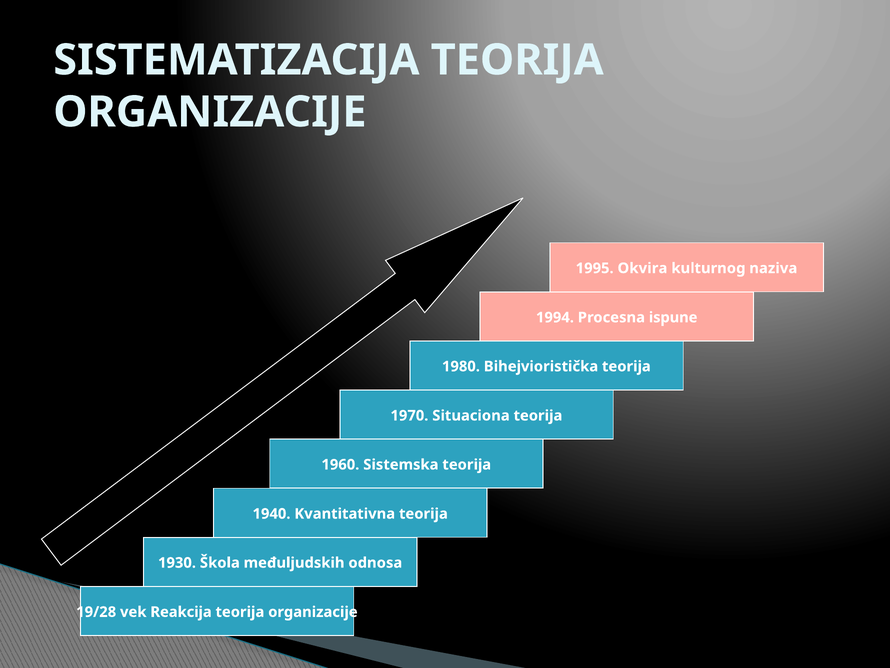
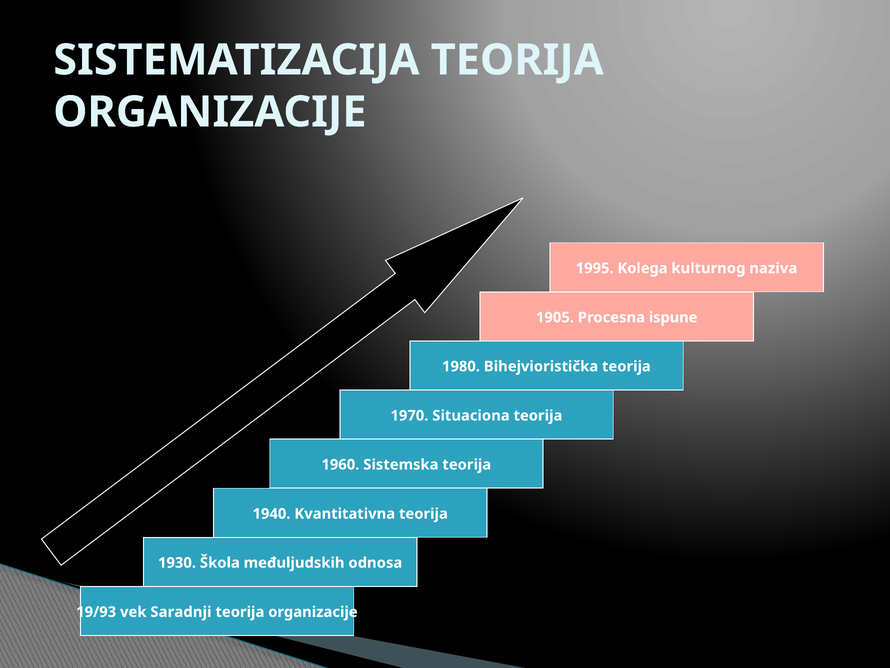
Okvira: Okvira -> Kolega (643, 268)
1994: 1994 -> 1905 (555, 317)
19/28: 19/28 -> 19/93 (96, 612)
Reakcija: Reakcija -> Saradnji (181, 612)
